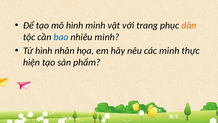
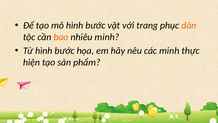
mô hình minh: minh -> bước (95, 25)
bao colour: blue -> orange (61, 37)
Từ hình nhân: nhân -> bước (65, 50)
